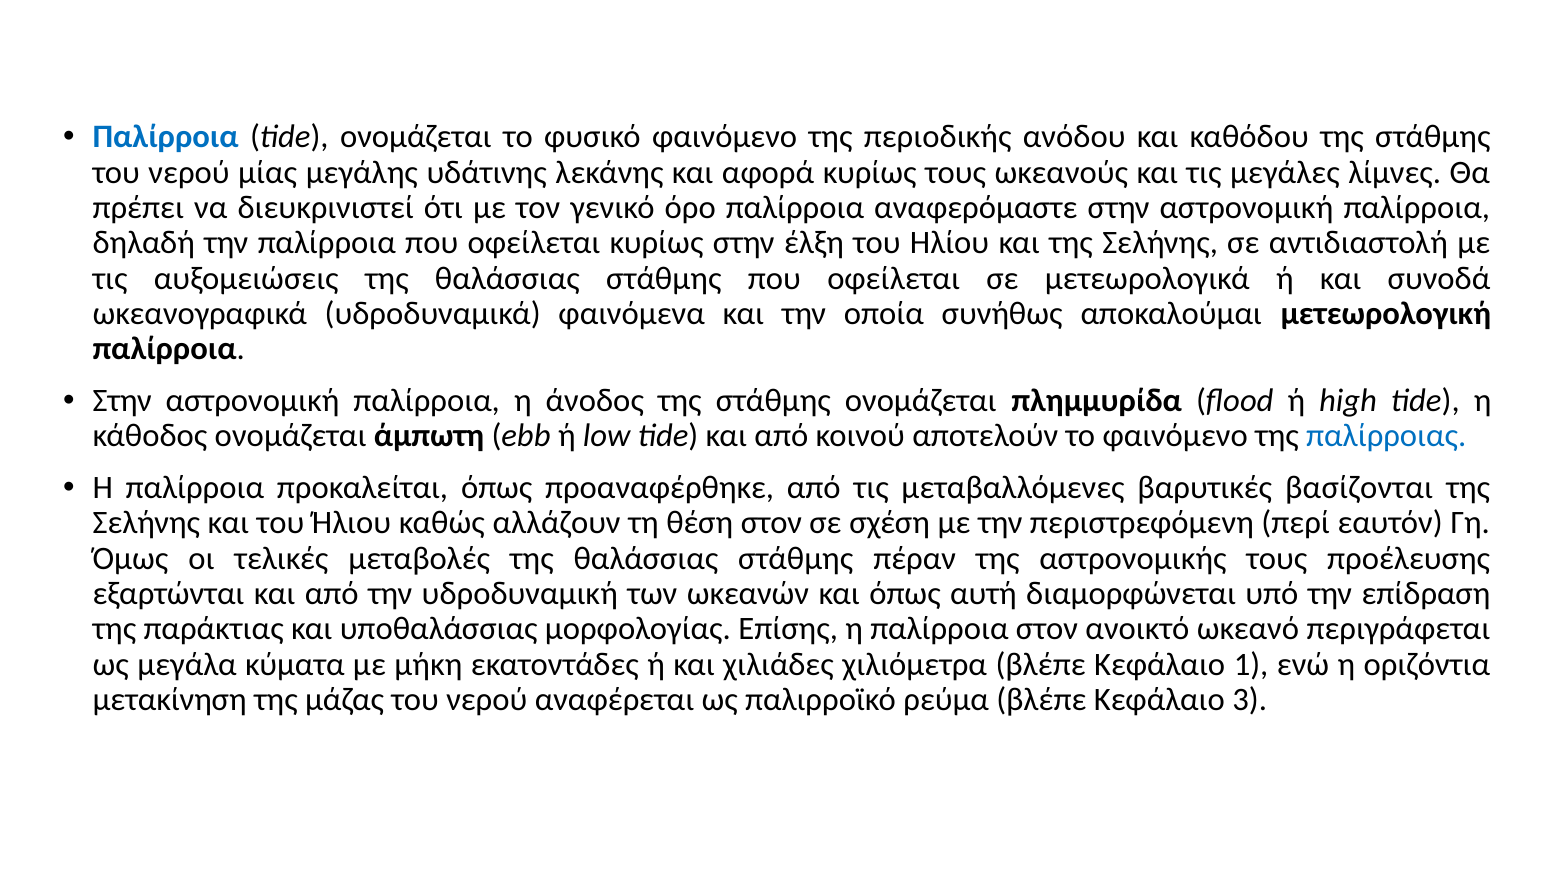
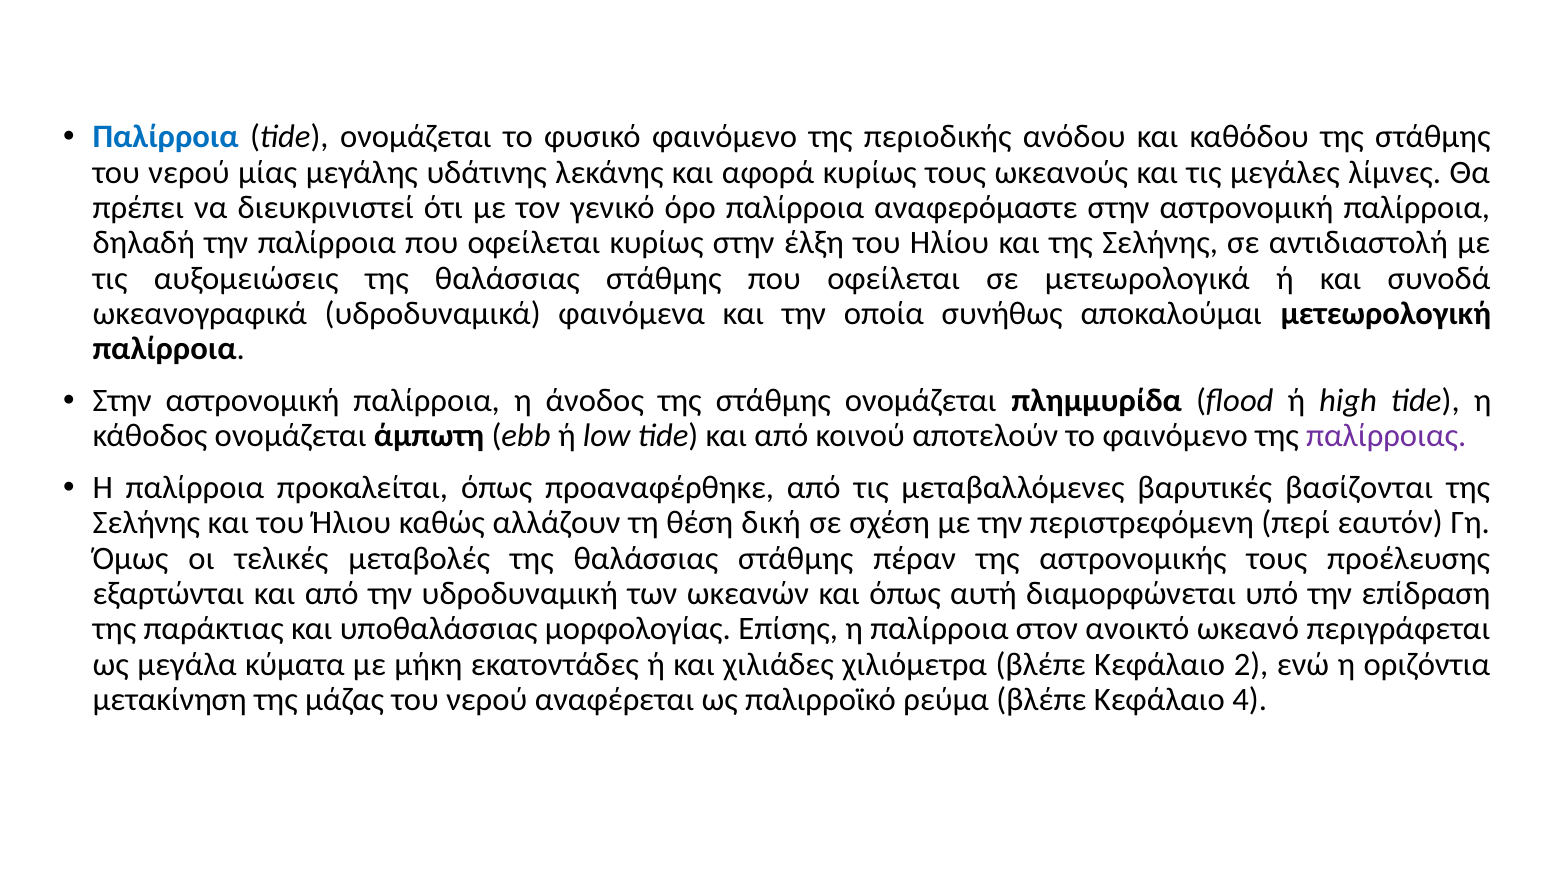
παλίρροιας colour: blue -> purple (1386, 436)
θέση στον: στον -> δική (771, 523)
1: 1 -> 2 (1251, 664)
3: 3 -> 4 (1250, 700)
